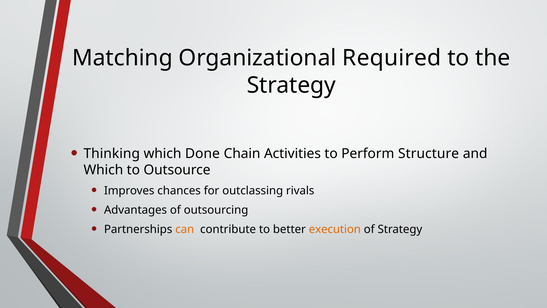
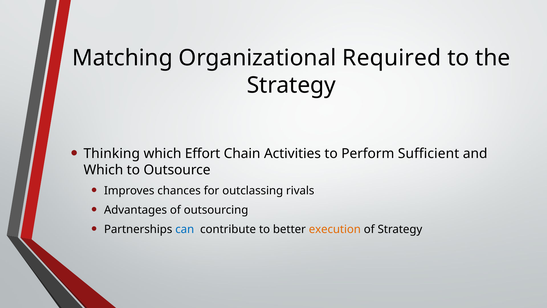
Done: Done -> Effort (203, 153)
Structure: Structure -> Sufficient (429, 153)
can colour: orange -> blue (185, 229)
